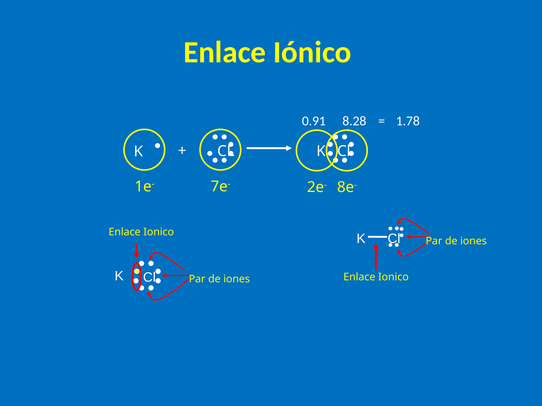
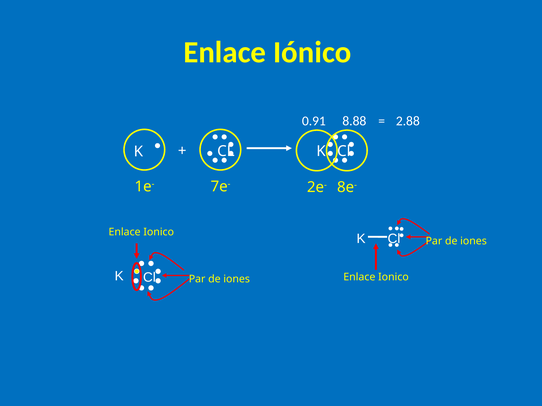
8.28: 8.28 -> 8.88 (354, 121)
1.78: 1.78 -> 2.88 (408, 121)
